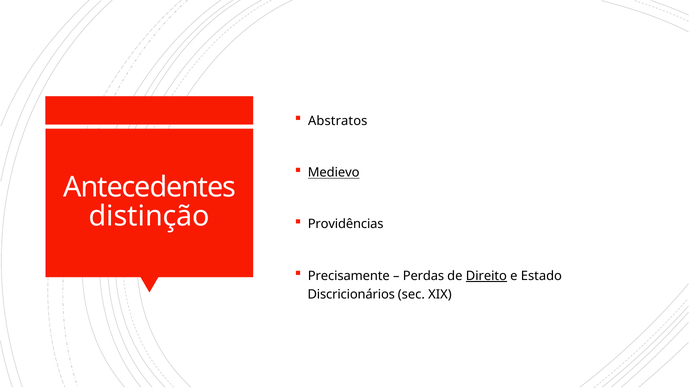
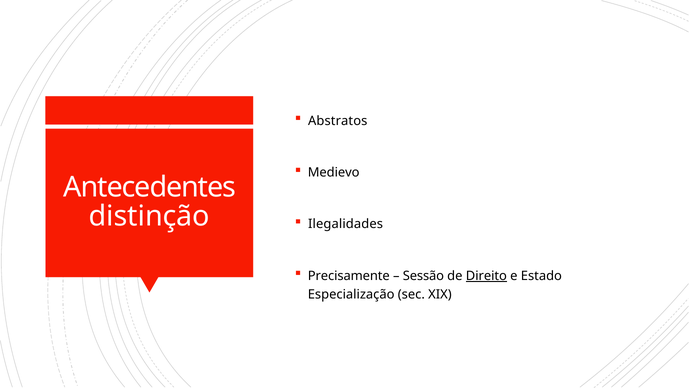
Medievo underline: present -> none (334, 173)
Providências: Providências -> Ilegalidades (346, 224)
Perdas: Perdas -> Sessão (423, 276)
Discricionários: Discricionários -> Especialização (351, 295)
